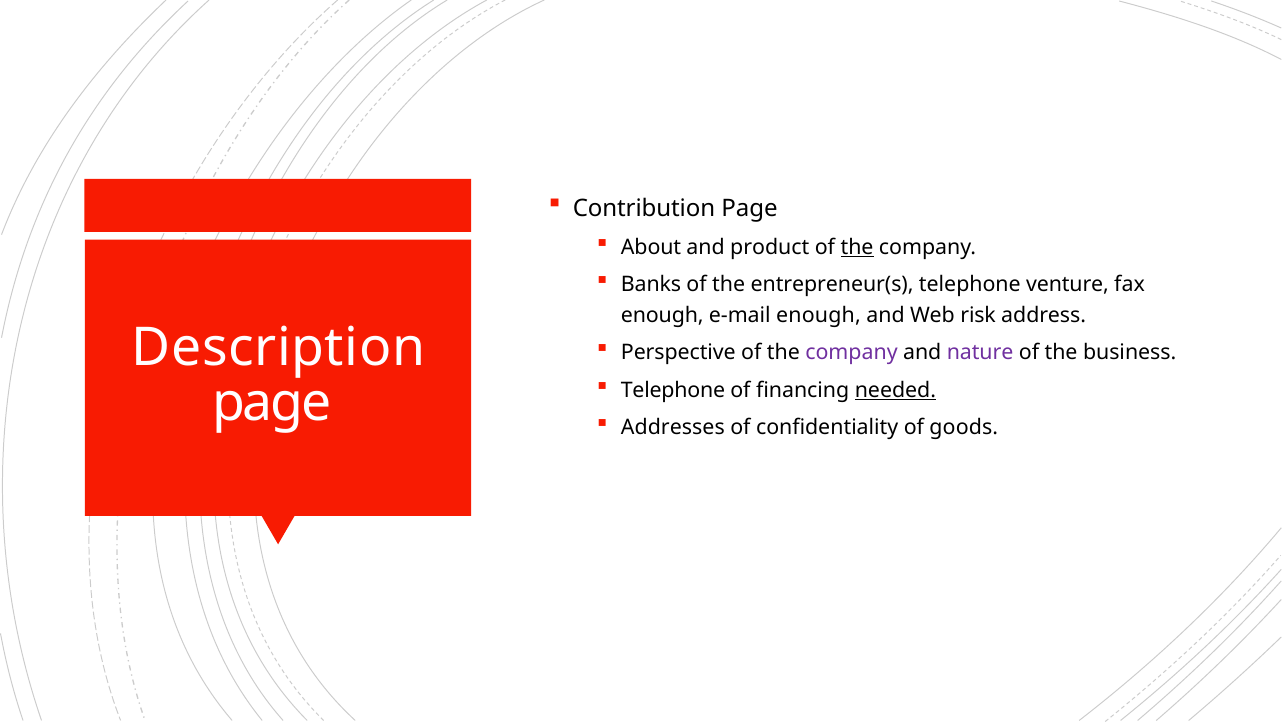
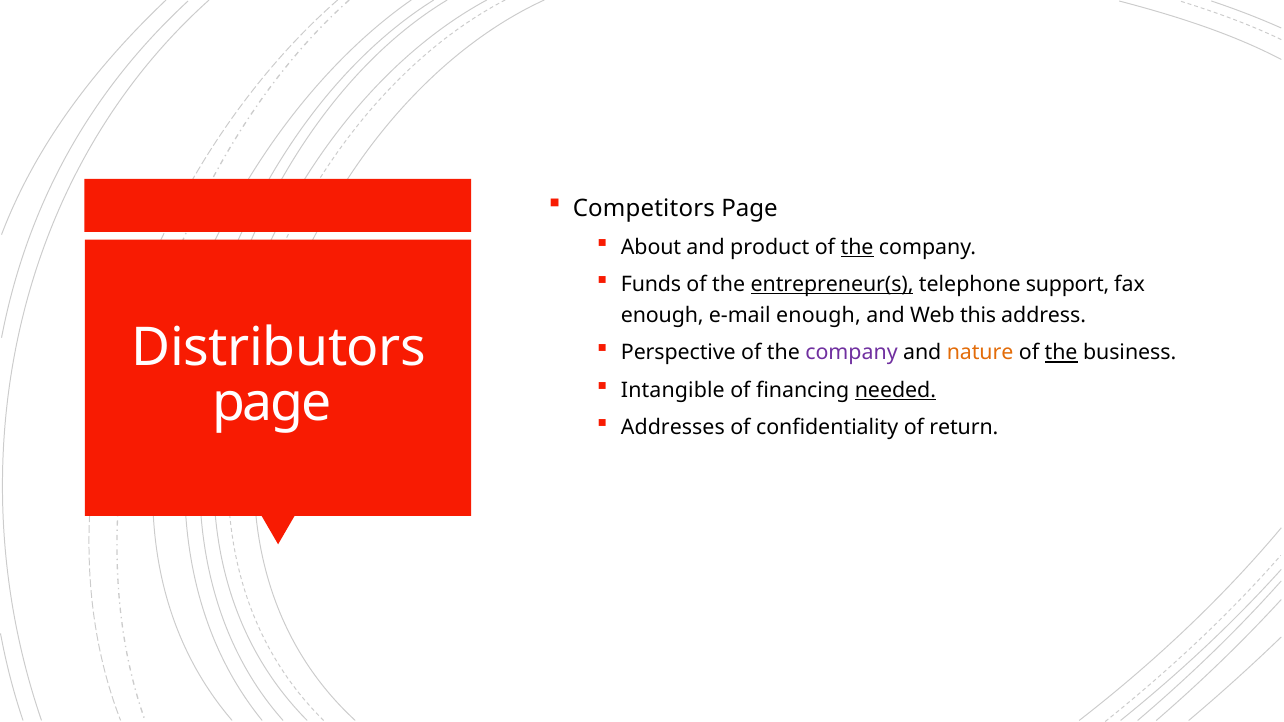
Contribution: Contribution -> Competitors (644, 208)
Banks: Banks -> Funds (651, 285)
entrepreneur(s underline: none -> present (832, 285)
venture: venture -> support (1068, 285)
risk: risk -> this (978, 316)
Description: Description -> Distributors (279, 348)
nature colour: purple -> orange (980, 353)
the underline: none -> present (1061, 353)
Telephone: Telephone -> Intangible (673, 390)
goods: goods -> return (964, 428)
